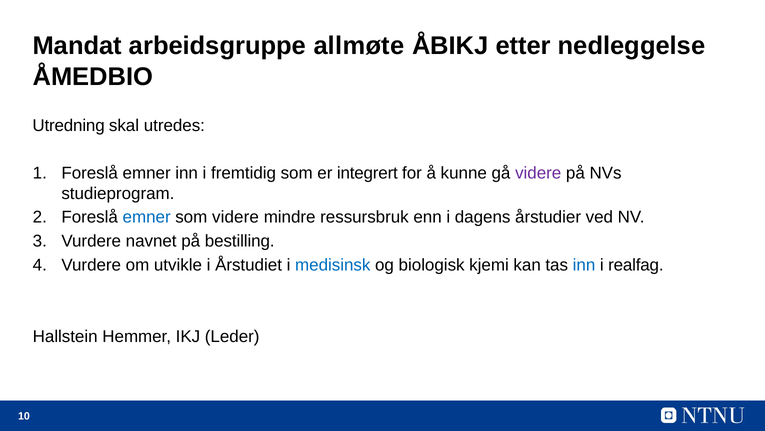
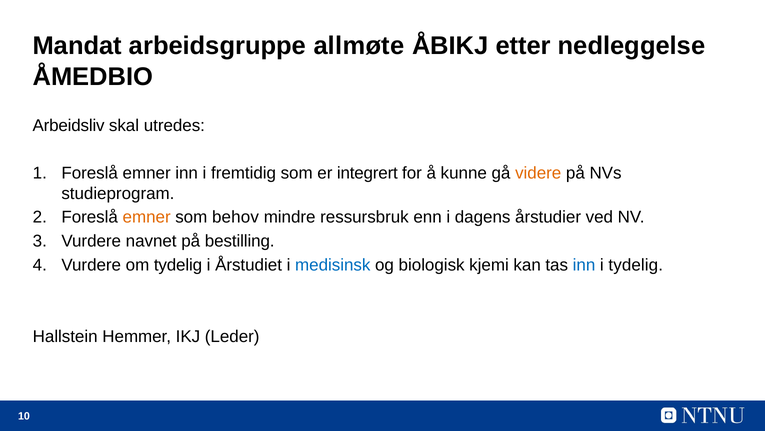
Utredning: Utredning -> Arbeidsliv (69, 125)
videre colour: purple -> orange (538, 173)
emner colour: blue -> orange (147, 217)
som videre: videre -> behov (235, 217)
om utvikle: utvikle -> tydelig (178, 265)
i realfag: realfag -> tydelig (636, 265)
